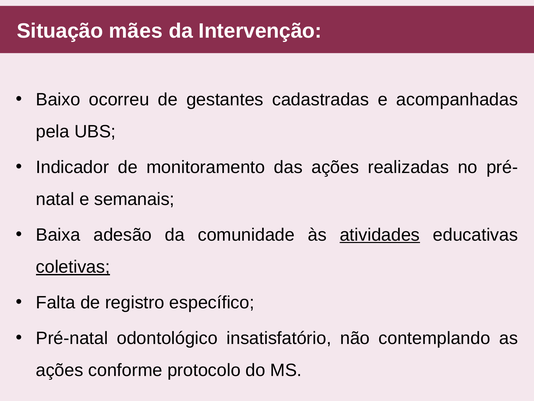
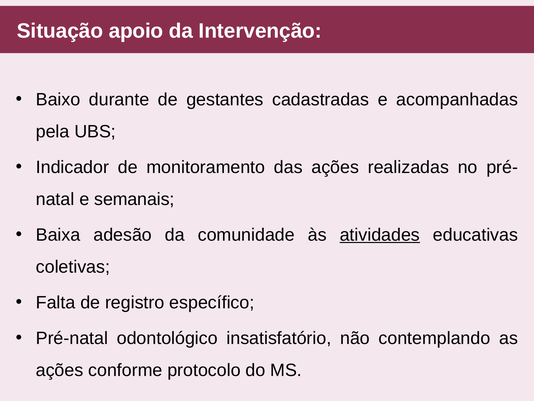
mães: mães -> apoio (136, 31)
ocorreu: ocorreu -> durante (119, 99)
coletivas underline: present -> none (73, 267)
